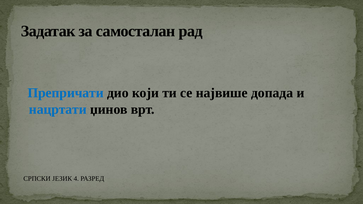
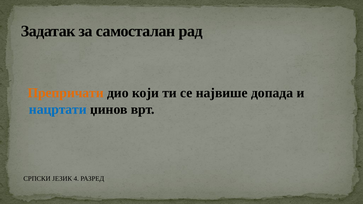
Препричати colour: blue -> orange (66, 93)
